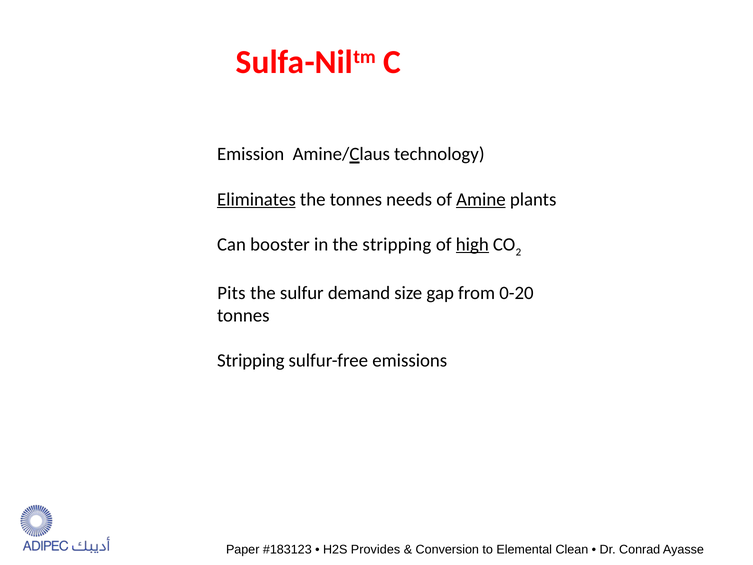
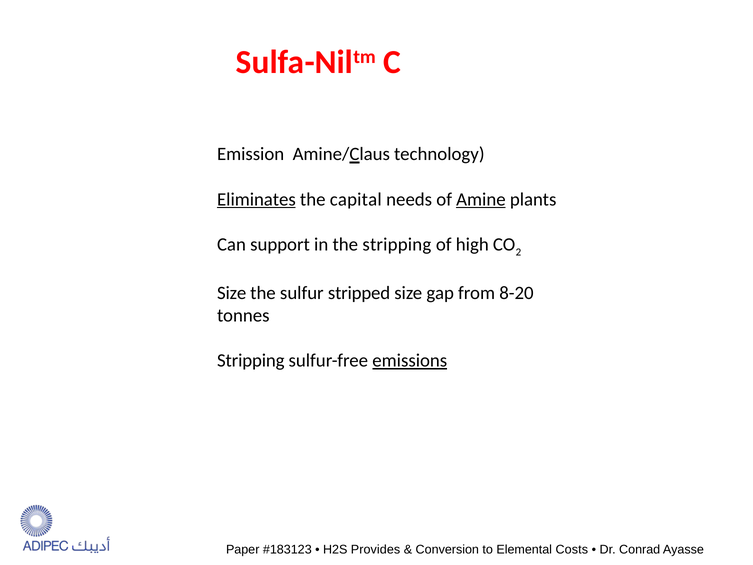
the tonnes: tonnes -> capital (356, 199)
booster: booster -> support (280, 244)
high underline: present -> none (472, 244)
Pits: Pits -> Size (232, 293)
demand: demand -> stripped (359, 293)
0-20: 0-20 -> 8-20 (516, 293)
emissions underline: none -> present (410, 361)
Clean: Clean -> Costs (572, 549)
